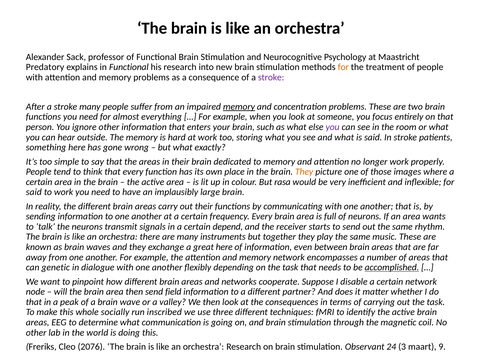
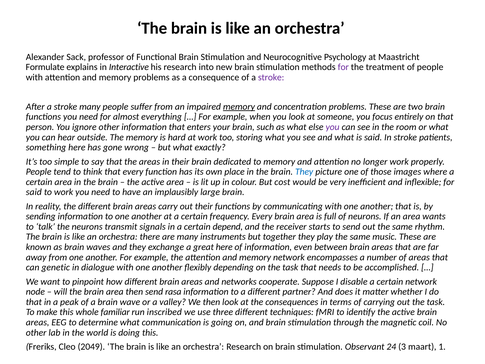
Predatory: Predatory -> Formulate (45, 67)
in Functional: Functional -> Interactive (129, 67)
for colour: orange -> purple (343, 67)
They colour: orange -> blue (304, 172)
rasa: rasa -> cost (282, 182)
accomplished underline: present -> none (392, 267)
field: field -> rasa (173, 292)
socially: socially -> familiar (115, 312)
2076: 2076 -> 2049 (91, 346)
9: 9 -> 1 (442, 346)
